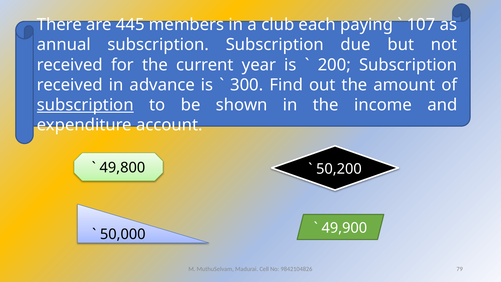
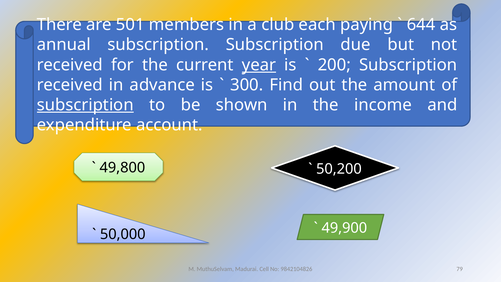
445: 445 -> 501 (130, 25)
107: 107 -> 644 (421, 25)
year underline: none -> present (259, 65)
